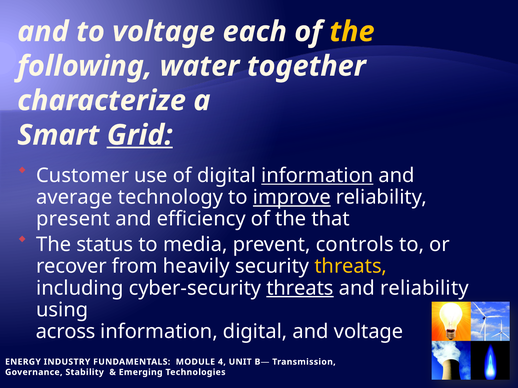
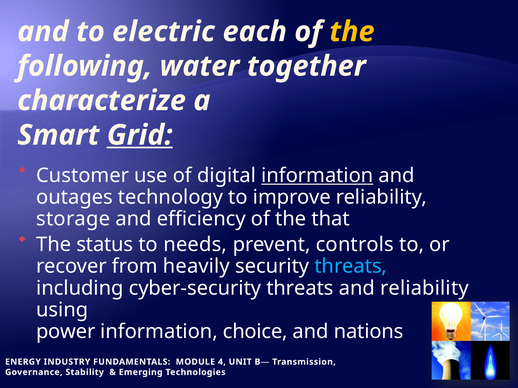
to voltage: voltage -> electric (164, 32)
average: average -> outages (74, 198)
improve underline: present -> none (292, 198)
present: present -> storage (73, 219)
media: media -> needs (195, 245)
threats colour: yellow -> light blue (351, 267)
threats underline: present -> none (300, 288)
across: across -> power (66, 332)
information digital: digital -> choice (255, 332)
and voltage: voltage -> nations (369, 332)
